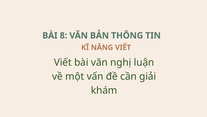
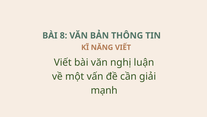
khám: khám -> mạnh (104, 90)
